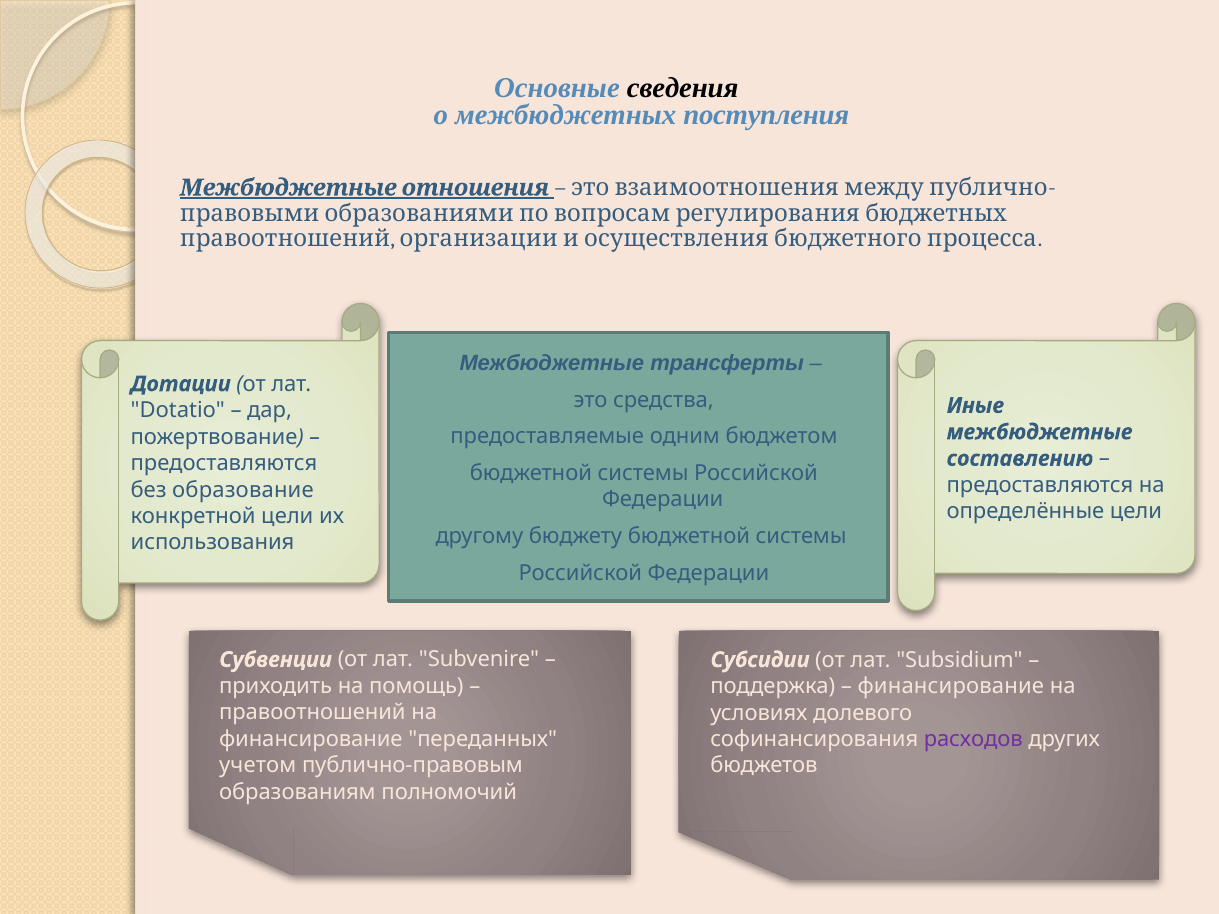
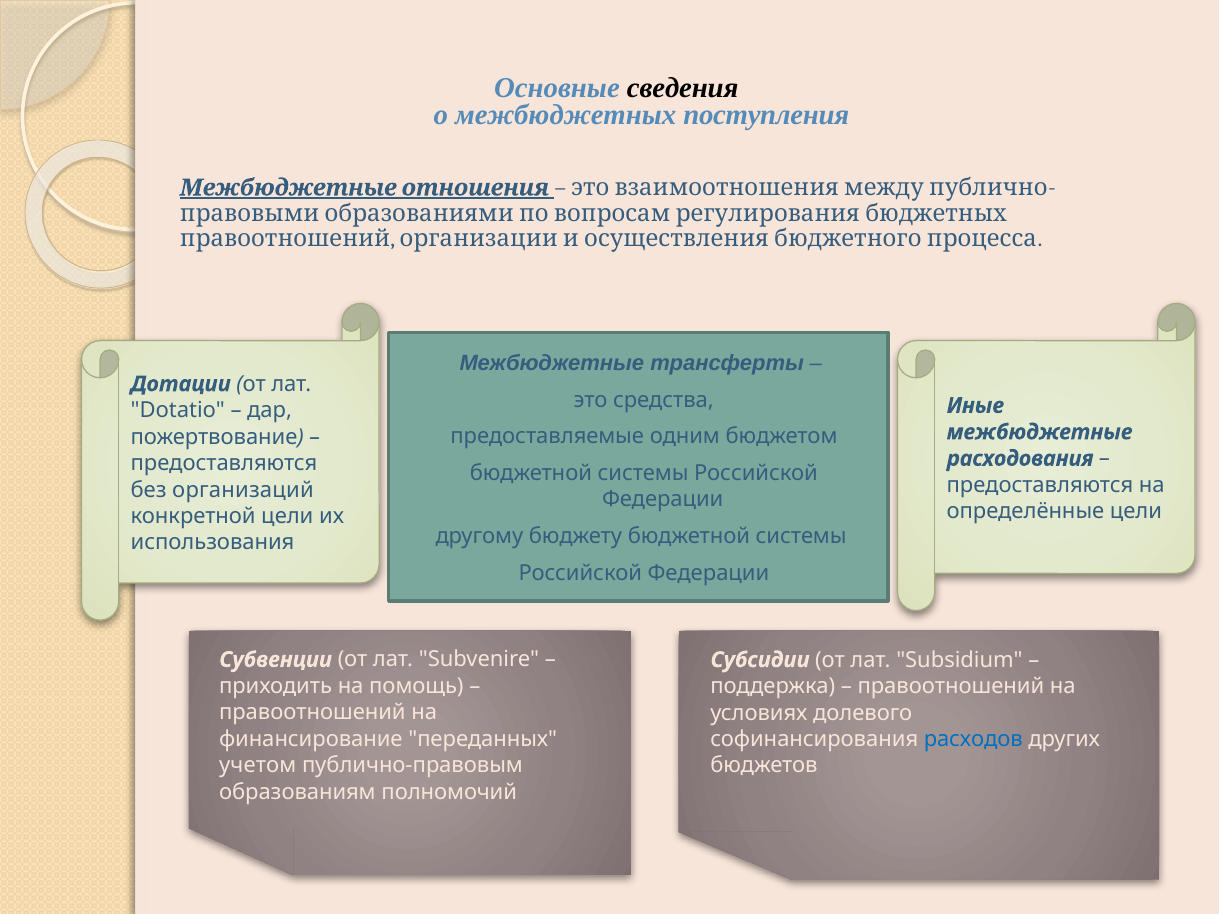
составлению: составлению -> расходования (1020, 459)
образование: образование -> организаций (243, 490)
финансирование: финансирование -> правоотношений (951, 687)
расходов colour: purple -> blue (973, 739)
